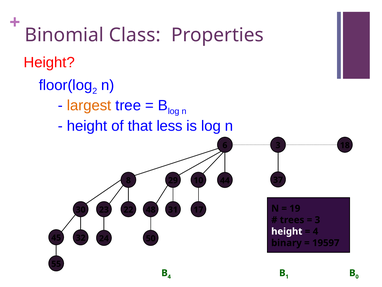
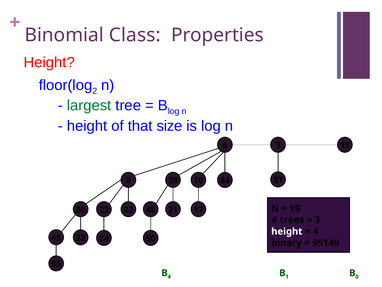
largest colour: orange -> green (89, 105)
less: less -> size (169, 126)
19597: 19597 -> 95149 (326, 243)
